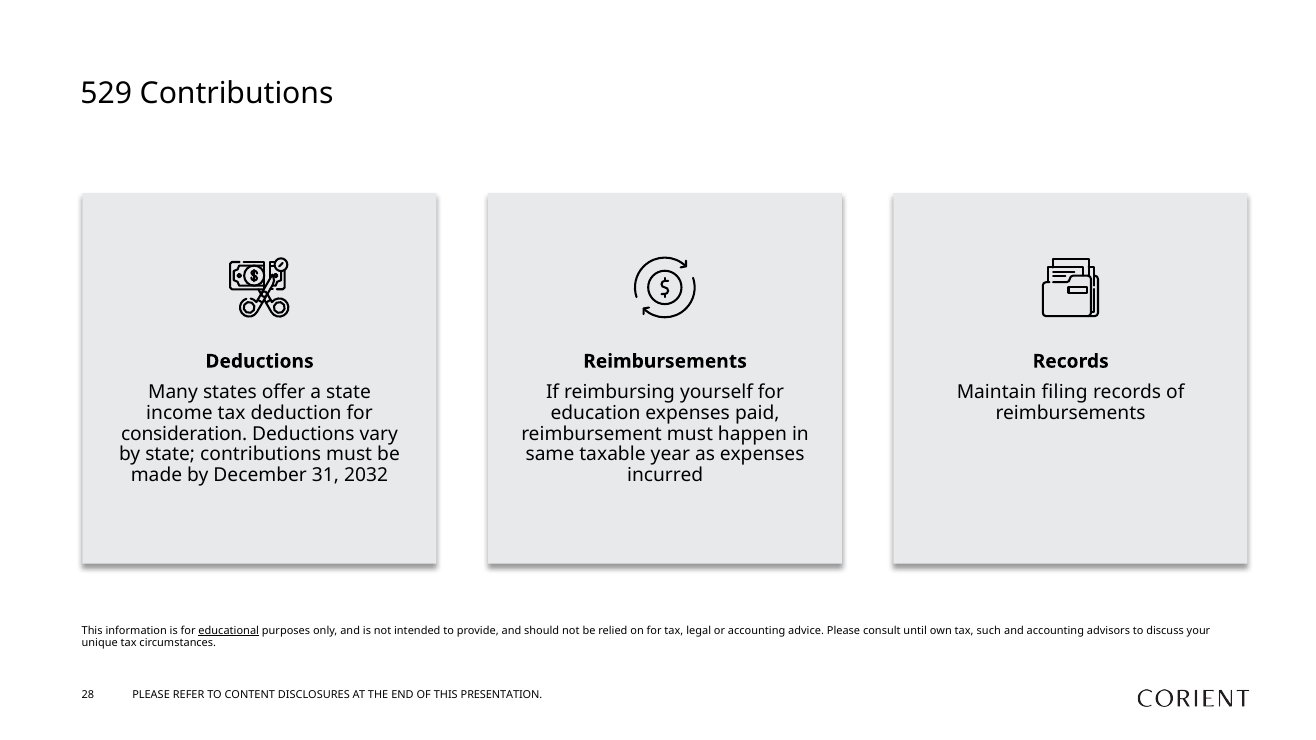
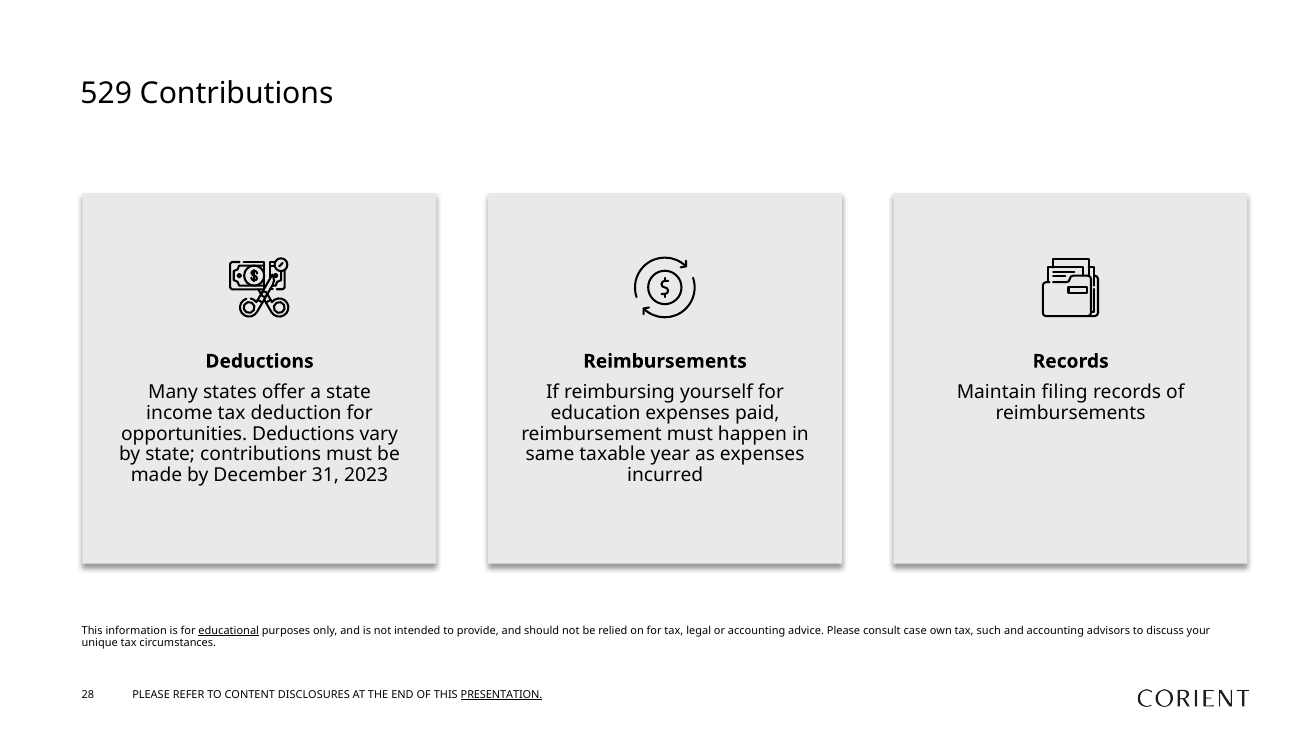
consideration: consideration -> opportunities (184, 434)
2032: 2032 -> 2023 (366, 476)
until: until -> case (915, 631)
PRESENTATION underline: none -> present (501, 695)
